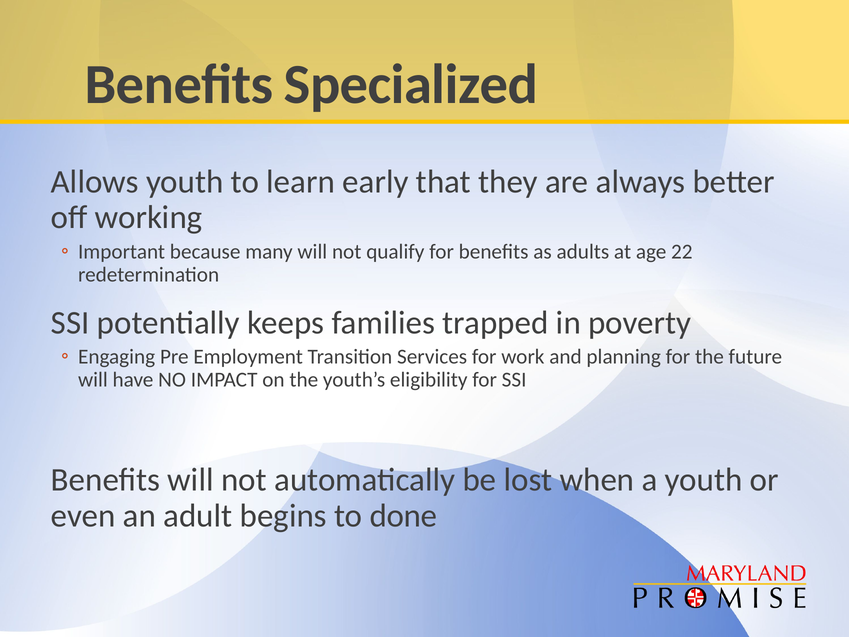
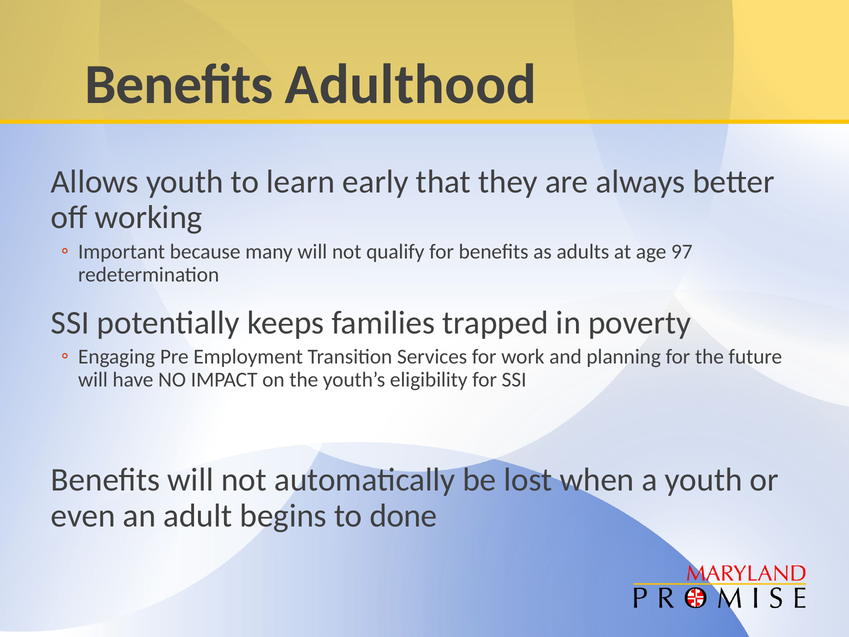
Specialized: Specialized -> Adulthood (411, 84)
22: 22 -> 97 (682, 252)
